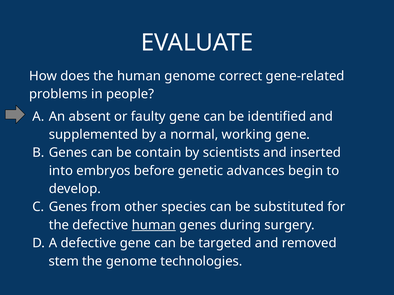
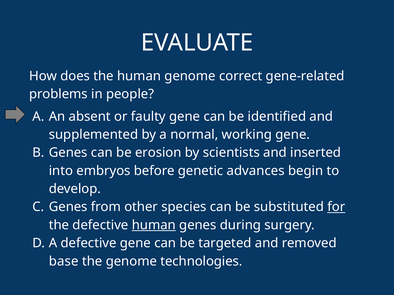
contain: contain -> erosion (158, 153)
for underline: none -> present (336, 207)
stem: stem -> base (64, 262)
